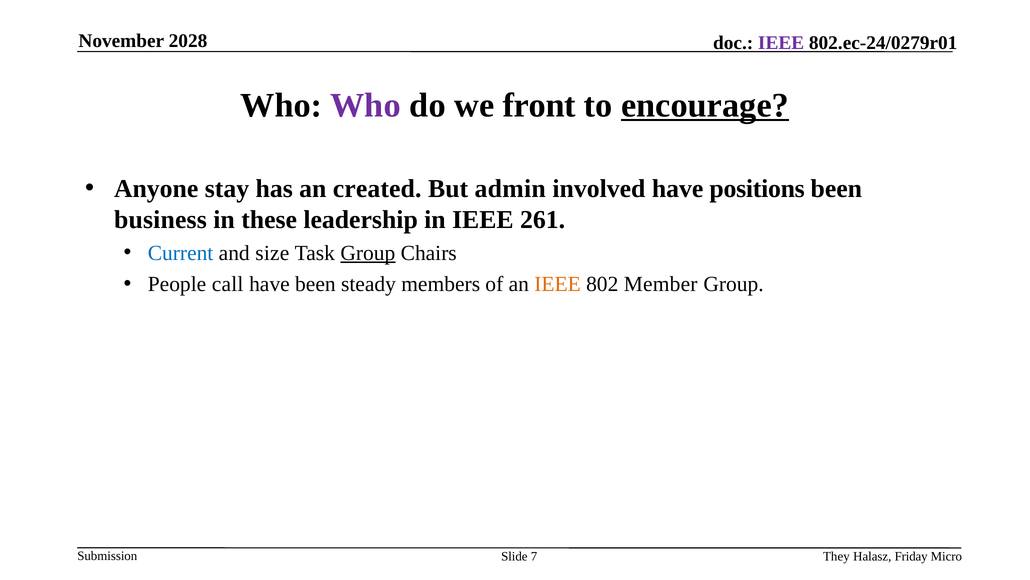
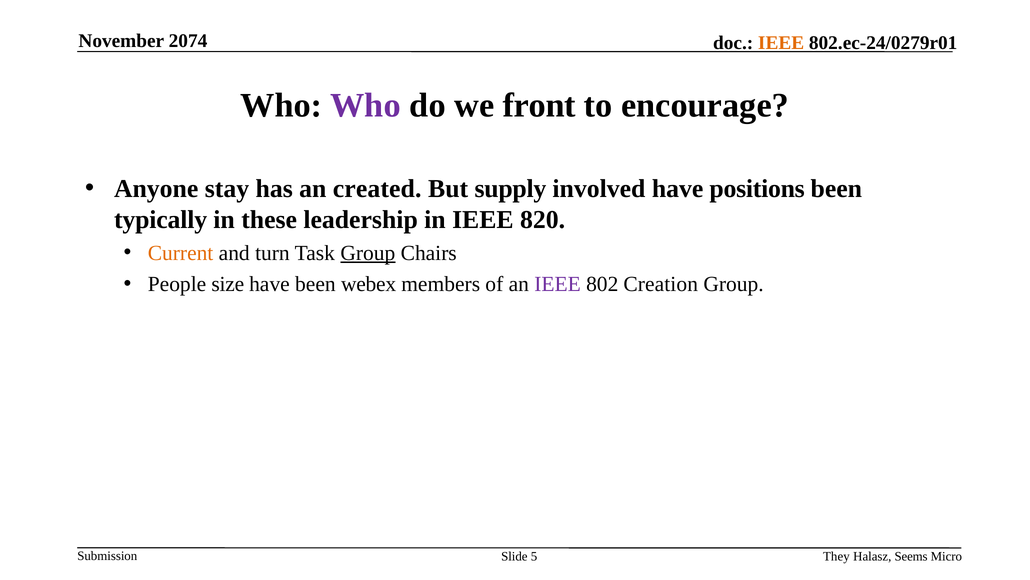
2028: 2028 -> 2074 (188, 41)
IEEE colour: purple -> orange (781, 43)
encourage underline: present -> none (705, 105)
admin: admin -> supply (510, 189)
business: business -> typically (161, 219)
261: 261 -> 820 (543, 219)
Current colour: blue -> orange (181, 253)
size: size -> turn (272, 253)
call: call -> size (228, 284)
steady: steady -> webex (369, 284)
IEEE colour: orange -> purple (558, 284)
Member: Member -> Creation (661, 284)
7: 7 -> 5 (534, 556)
Friday: Friday -> Seems (911, 556)
